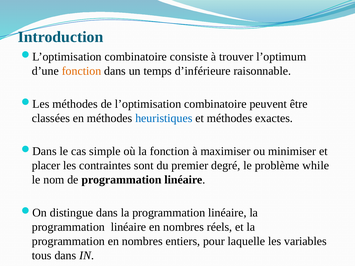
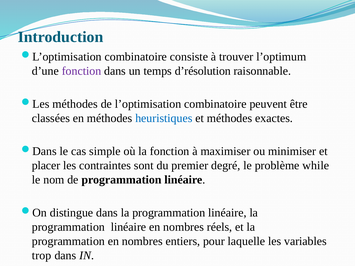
fonction colour: orange -> purple (81, 71)
d’inférieure: d’inférieure -> d’résolution (203, 71)
tous: tous -> trop (42, 256)
